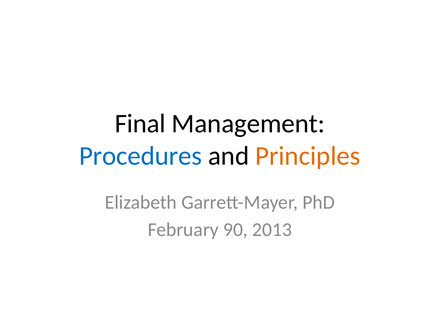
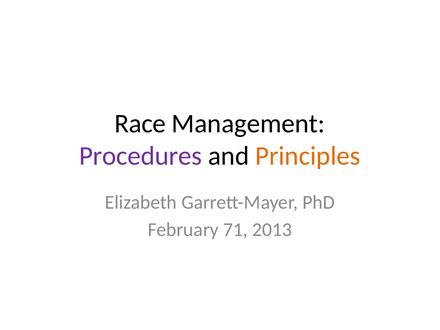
Final: Final -> Race (140, 124)
Procedures colour: blue -> purple (141, 156)
90: 90 -> 71 (236, 230)
